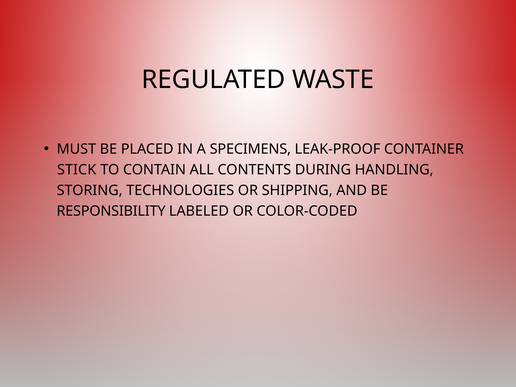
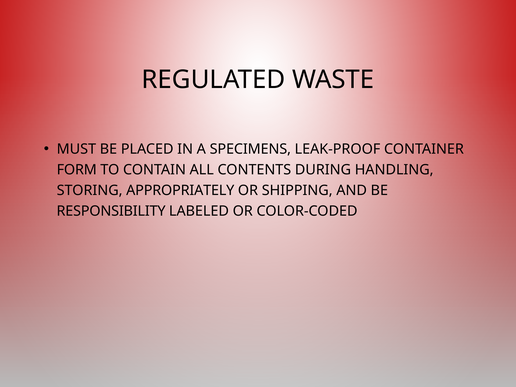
STICK: STICK -> FORM (77, 170)
TECHNOLOGIES: TECHNOLOGIES -> APPROPRIATELY (180, 190)
